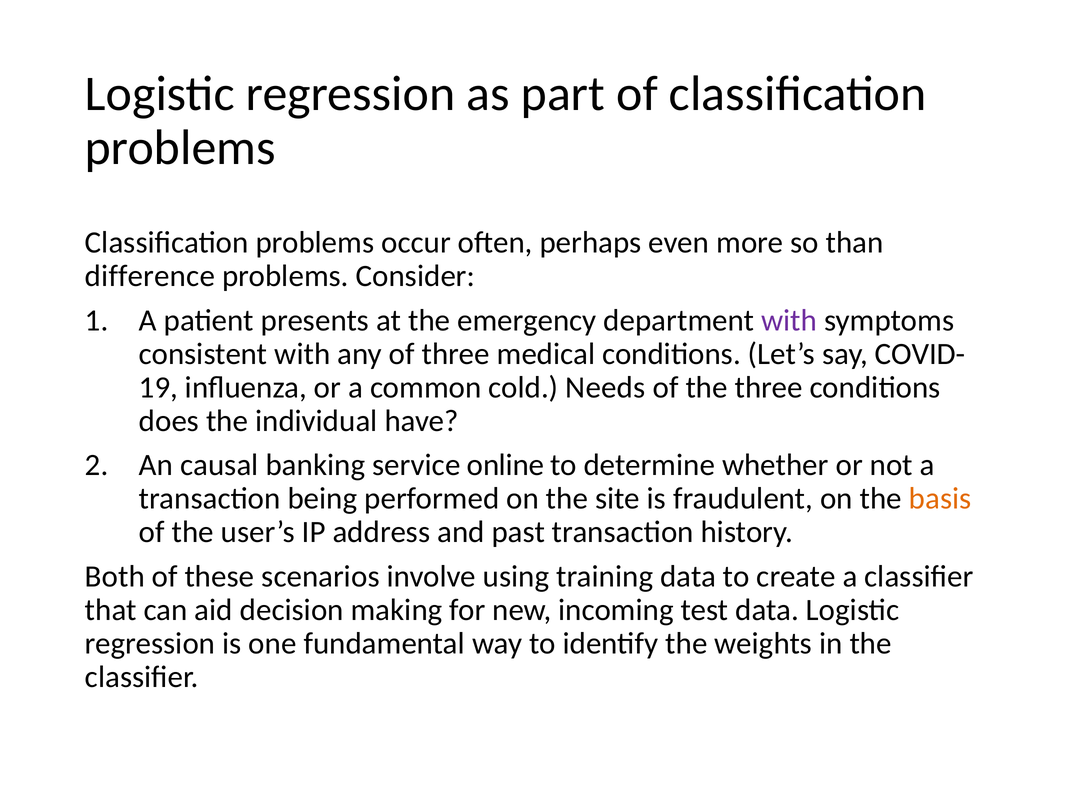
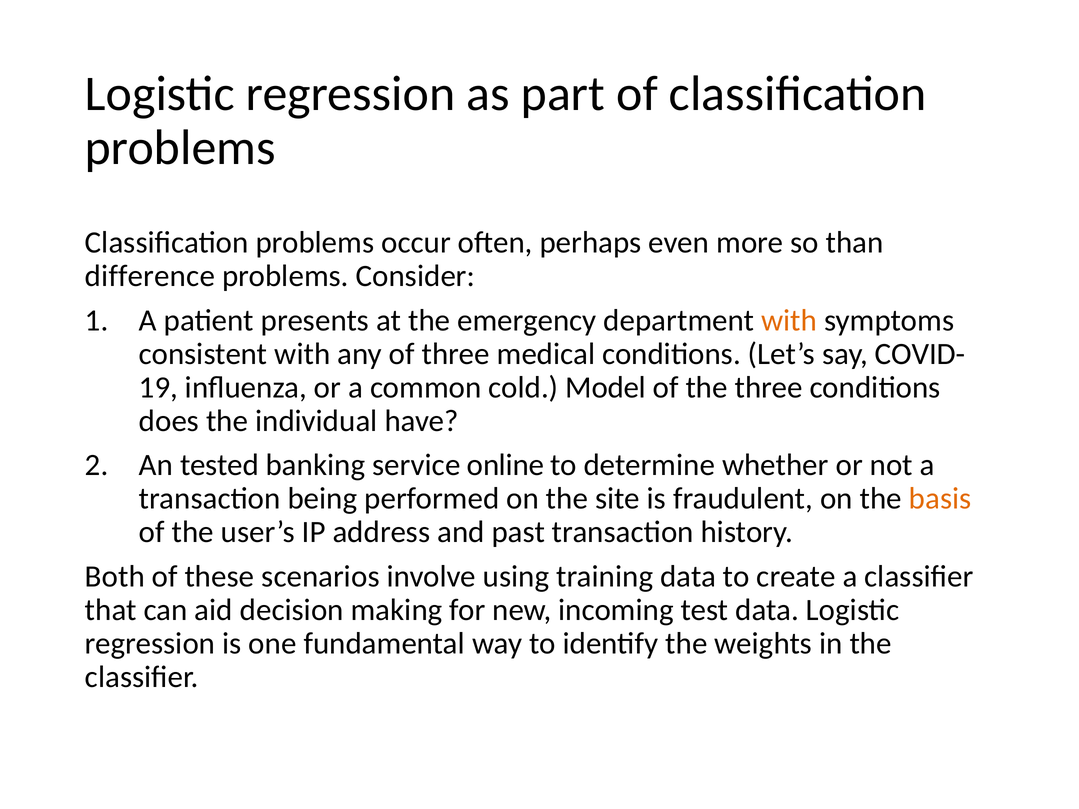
with colour: purple -> orange (789, 321)
Needs: Needs -> Model (606, 388)
causal: causal -> tested (219, 465)
